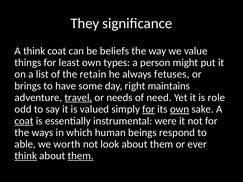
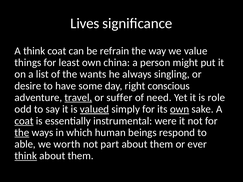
They: They -> Lives (85, 24)
beliefs: beliefs -> refrain (115, 51)
types: types -> china (117, 63)
retain: retain -> wants (93, 74)
fetuses: fetuses -> singling (172, 74)
brings: brings -> desire (28, 86)
maintains: maintains -> conscious (169, 86)
needs: needs -> suffer (119, 98)
valued underline: none -> present (95, 109)
for underline: present -> none (149, 109)
the underline: none -> present (22, 133)
look: look -> part (110, 144)
them underline: present -> none (81, 156)
